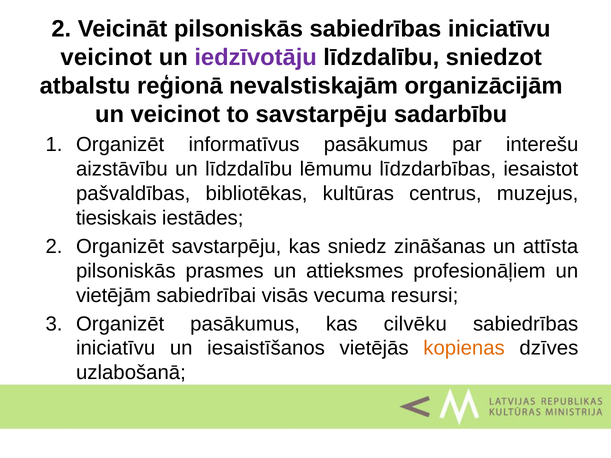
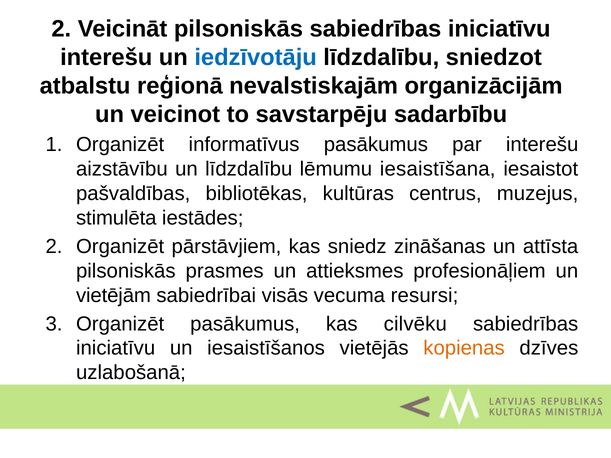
veicinot: veicinot -> interešu (106, 57)
iedzīvotāju colour: purple -> blue (256, 57)
līdzdarbības: līdzdarbības -> iesaistīšana (438, 169)
tiesiskais: tiesiskais -> stimulēta (116, 218)
Organizēt savstarpēju: savstarpēju -> pārstāvjiem (226, 247)
